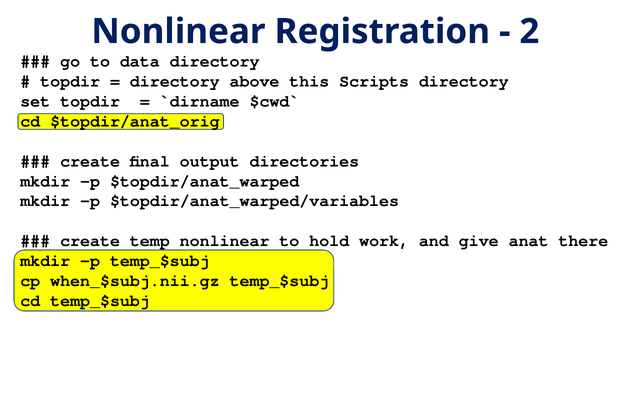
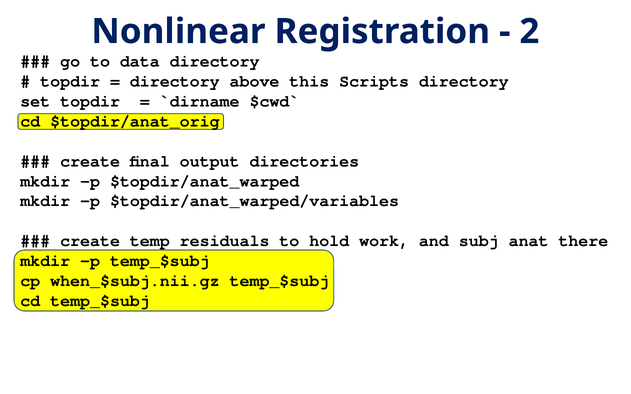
temp nonlinear: nonlinear -> residuals (225, 241)
give: give -> subj (479, 241)
